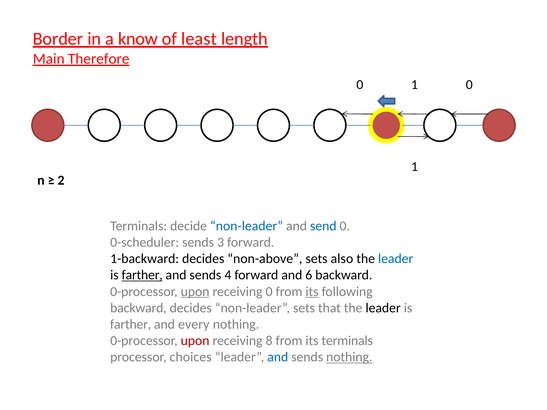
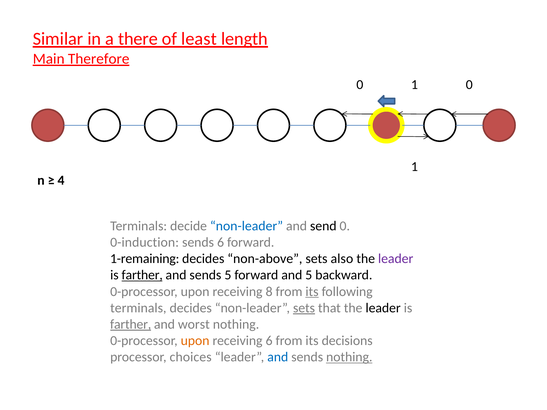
Border: Border -> Similar (58, 39)
know: know -> there (138, 39)
2: 2 -> 4 (61, 180)
send colour: blue -> black (323, 226)
0-scheduler: 0-scheduler -> 0-induction (145, 242)
sends 3: 3 -> 6 (221, 242)
1-backward: 1-backward -> 1-remaining (145, 259)
leader colour: blue -> purple (396, 259)
sends 4: 4 -> 5 (228, 275)
and 6: 6 -> 5 (309, 275)
upon underline: present -> none (195, 292)
receiving 0: 0 -> 8 (269, 292)
backward: backward -> terminals (138, 308)
sets underline: none -> present (304, 308)
farther underline: none -> present (131, 325)
every: every -> worst (194, 325)
upon colour: red -> orange (195, 341)
receiving 8: 8 -> 6 (269, 341)
its terminals: terminals -> decisions (347, 341)
